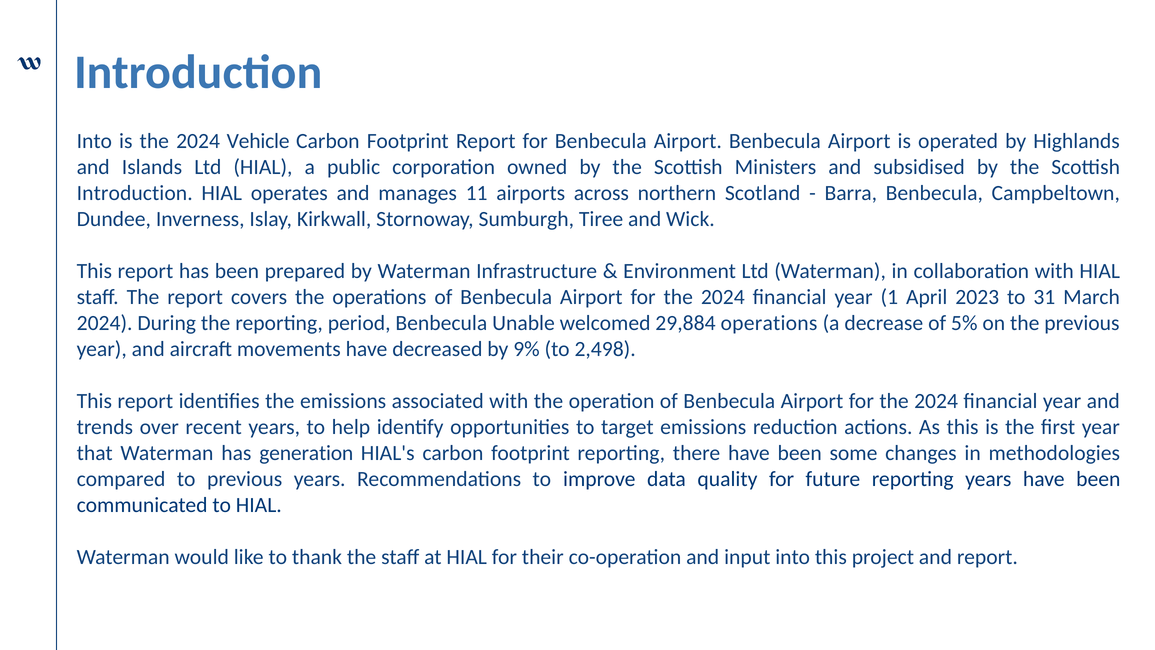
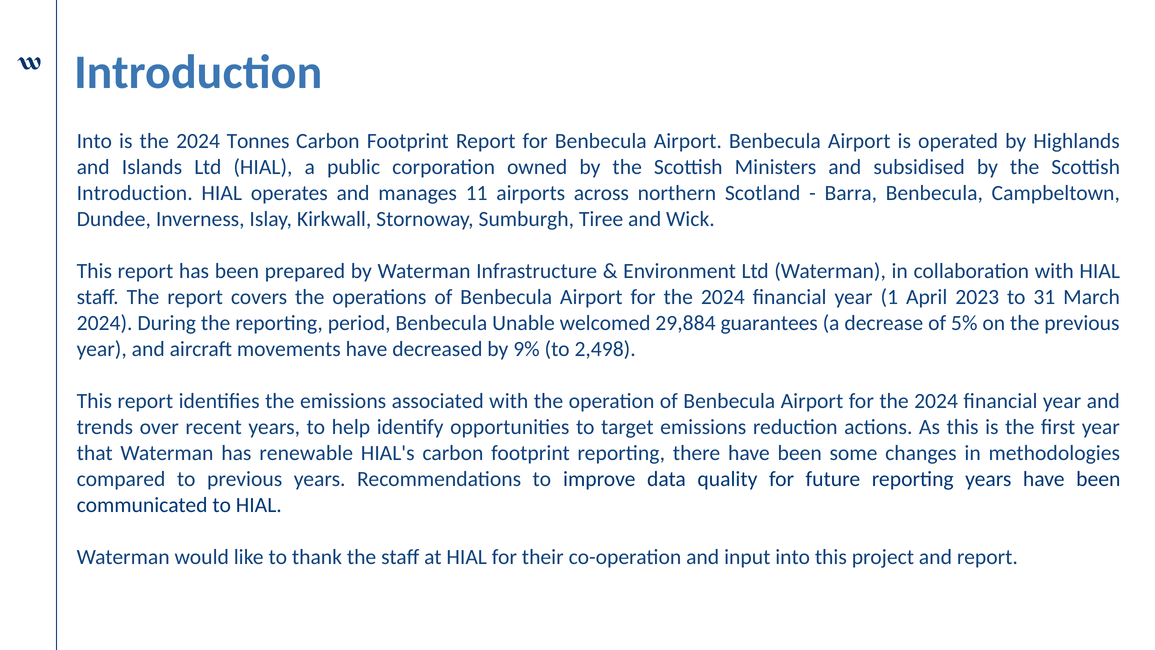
Vehicle: Vehicle -> Tonnes (258, 141)
29,884 operations: operations -> guarantees (769, 323)
generation: generation -> renewable (306, 453)
